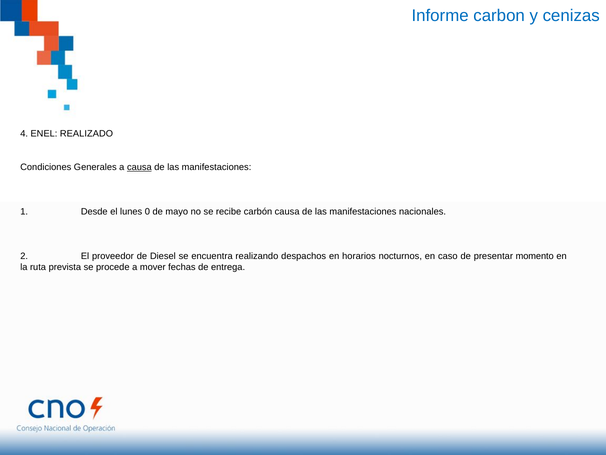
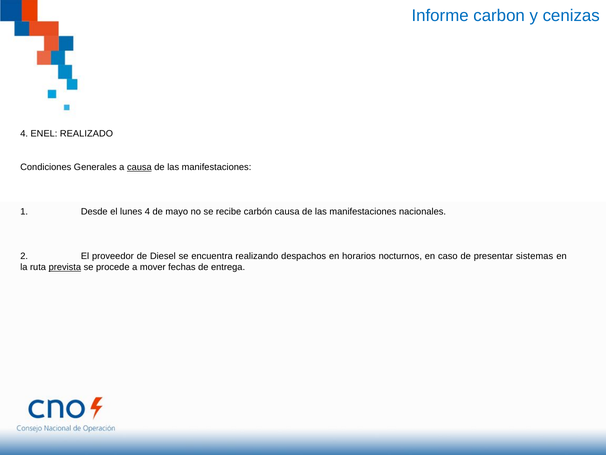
lunes 0: 0 -> 4 (147, 211)
momento: momento -> sistemas (535, 256)
prevista underline: none -> present (65, 267)
